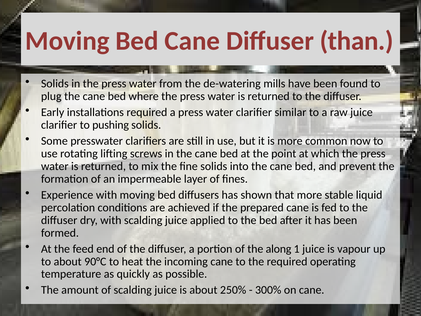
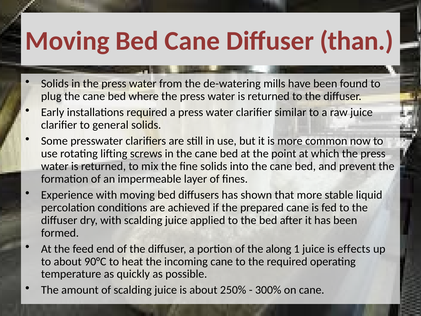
pushing: pushing -> general (111, 125)
vapour: vapour -> effects (354, 249)
